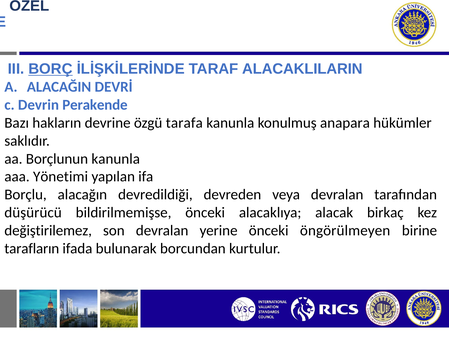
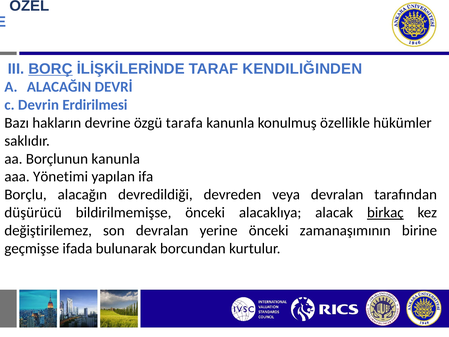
ALACAKLILARIN: ALACAKLILARIN -> KENDILIĞINDEN (302, 69)
Perakende: Perakende -> Erdirilmesi (95, 105)
anapara: anapara -> özellikle (345, 123)
birkaç underline: none -> present (385, 212)
öngörülmeyen: öngörülmeyen -> zamanaşımının (345, 230)
tarafların: tarafların -> geçmişse (32, 248)
